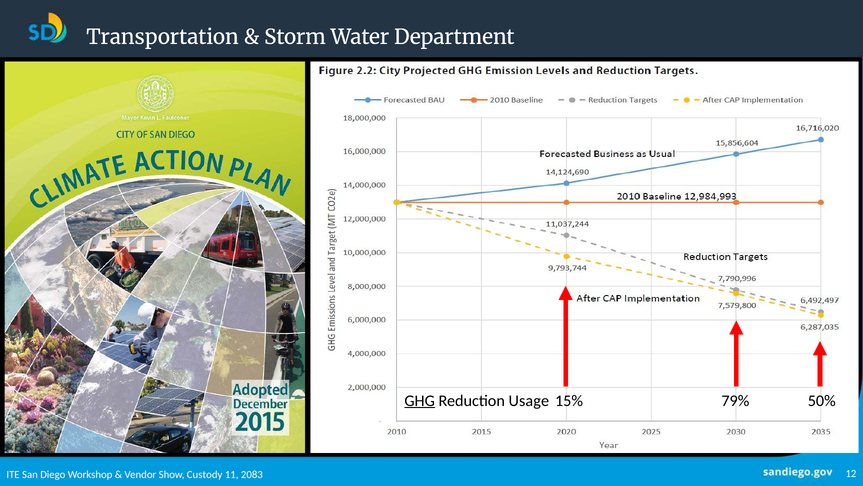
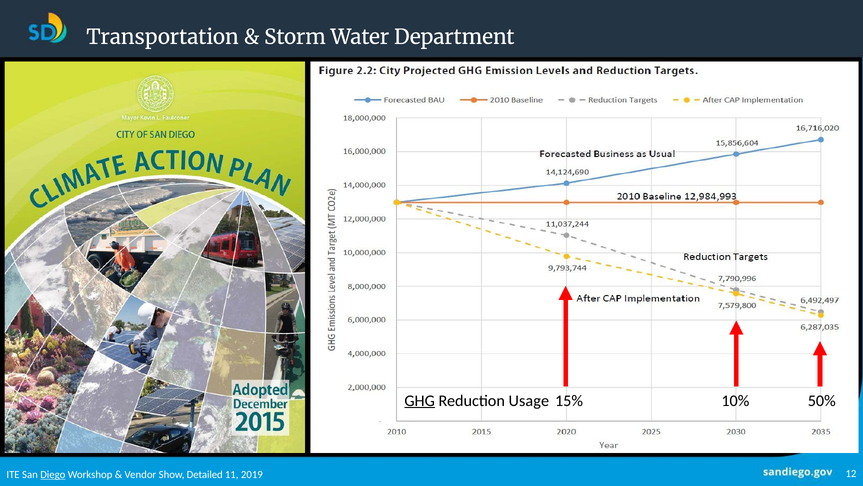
79%: 79% -> 10% (735, 400)
Diego underline: none -> present (53, 474)
Custody: Custody -> Detailed (205, 474)
2083: 2083 -> 2019 (252, 474)
